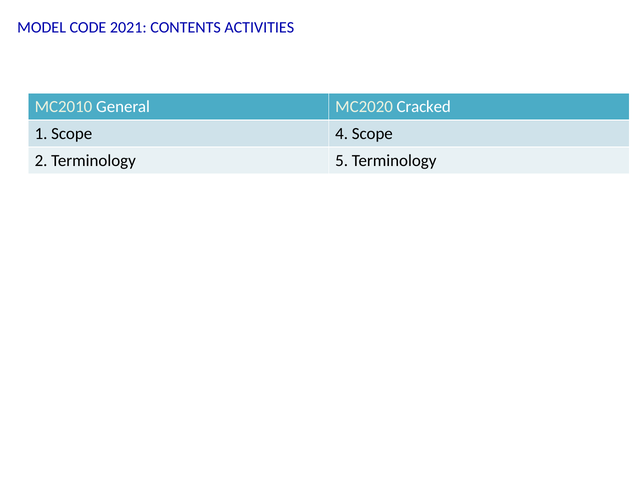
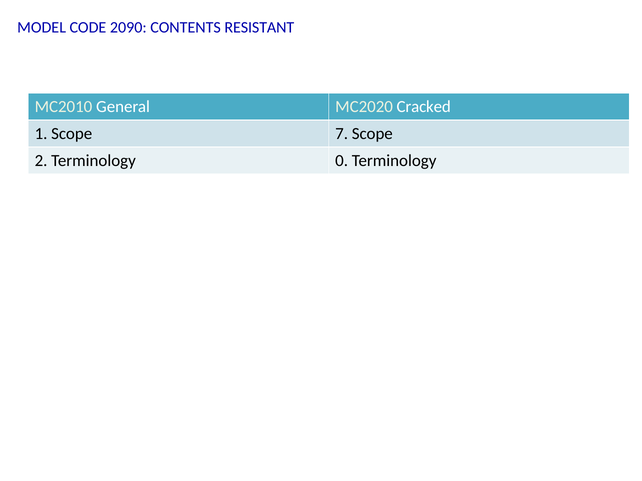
2021: 2021 -> 2090 (128, 27)
ACTIVITIES: ACTIVITIES -> RESISTANT (259, 27)
4: 4 -> 7 (342, 134)
5: 5 -> 0 (342, 161)
